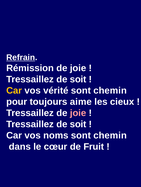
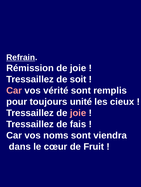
Car colour: yellow -> pink (14, 91)
chemin: chemin -> remplis (110, 91)
aime: aime -> unité (81, 102)
soit: soit -> fais (78, 125)
noms sont chemin: chemin -> viendra (110, 136)
